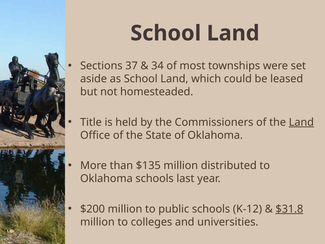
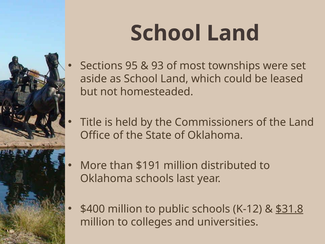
37: 37 -> 95 (132, 66)
34: 34 -> 93 (157, 66)
Land underline: present -> none (301, 122)
$135: $135 -> $191 (148, 165)
$200: $200 -> $400 (93, 209)
